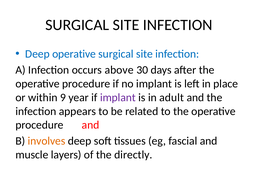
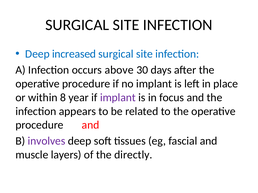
Deep operative: operative -> increased (74, 54)
9: 9 -> 8 (63, 98)
adult: adult -> focus (172, 98)
involves colour: orange -> purple (47, 141)
